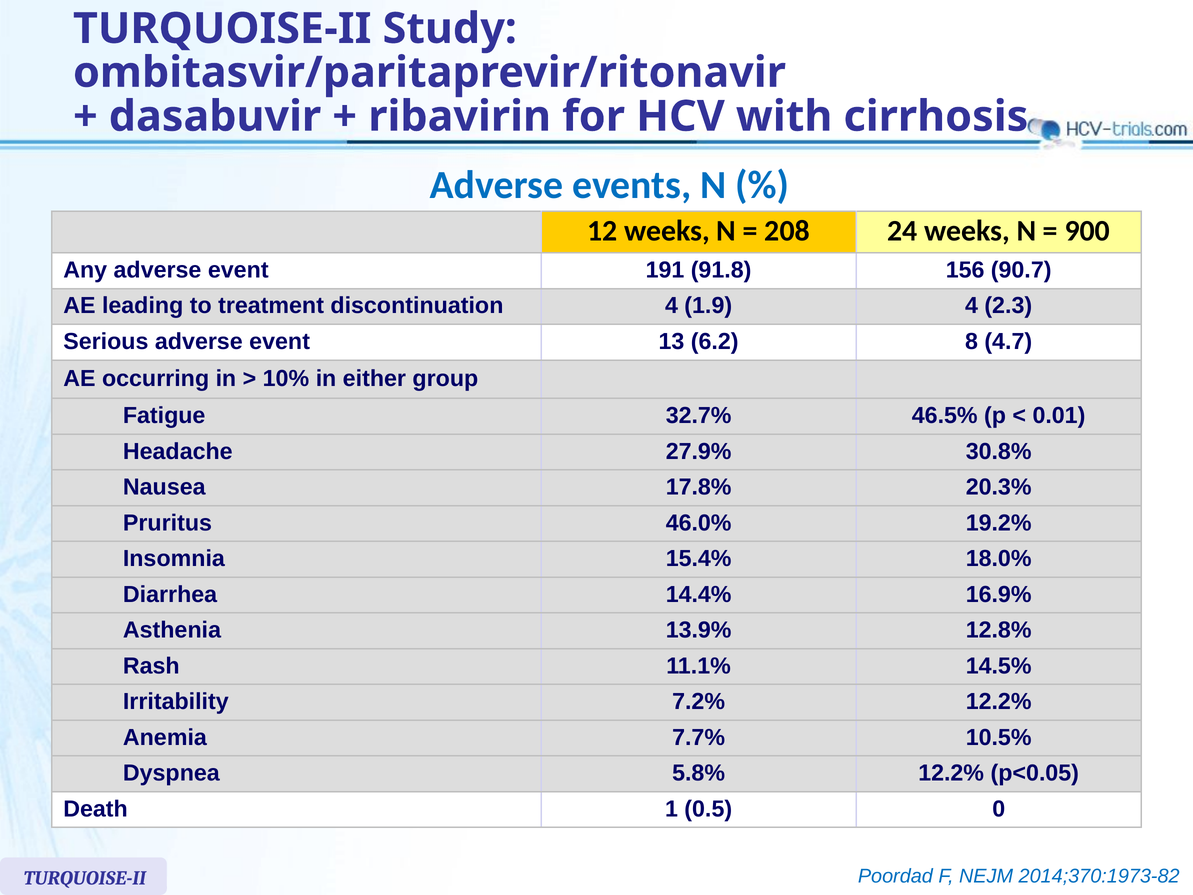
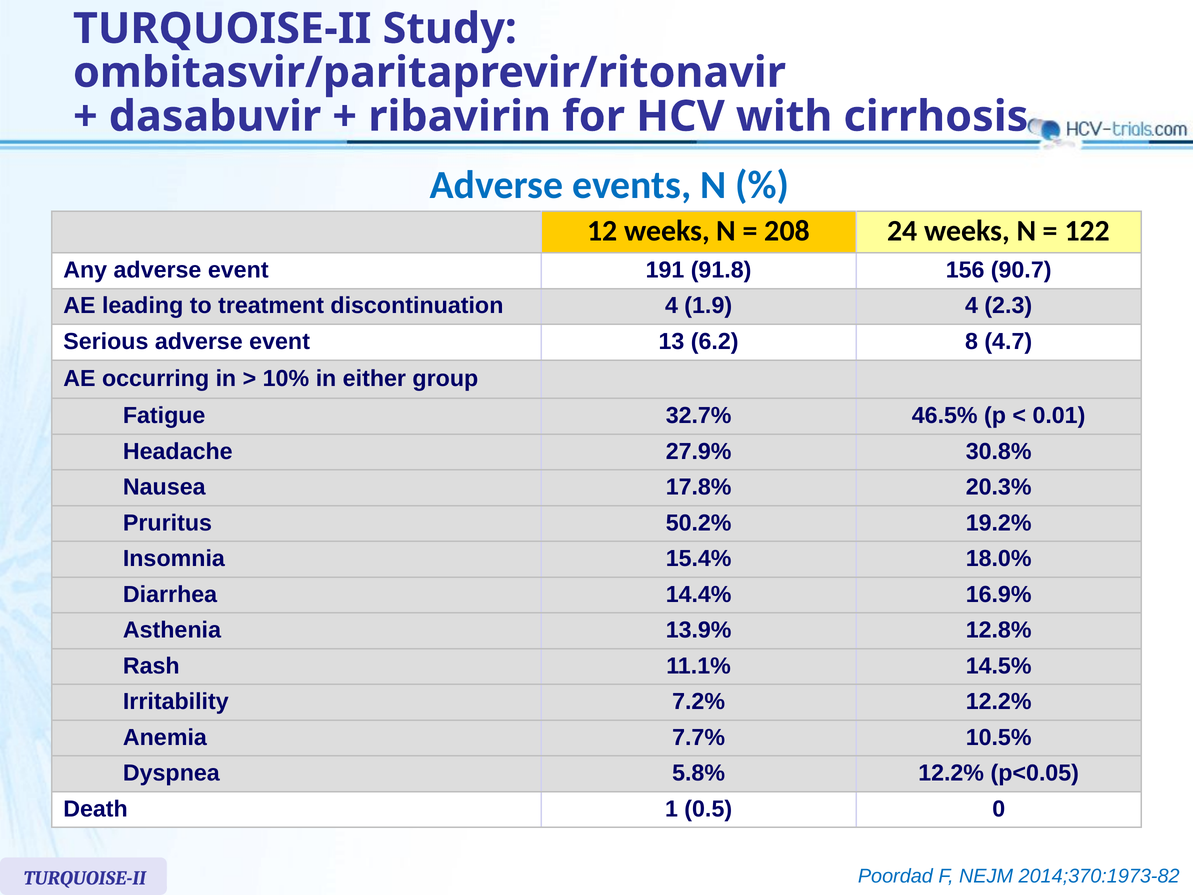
900: 900 -> 122 (1087, 231)
46.0%: 46.0% -> 50.2% (699, 523)
